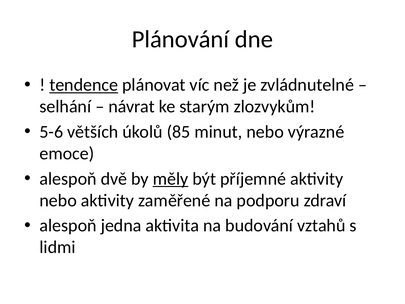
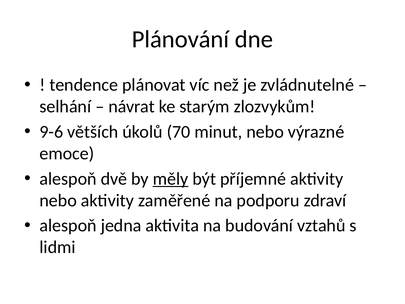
tendence underline: present -> none (84, 85)
5-6: 5-6 -> 9-6 (51, 132)
85: 85 -> 70 (179, 132)
